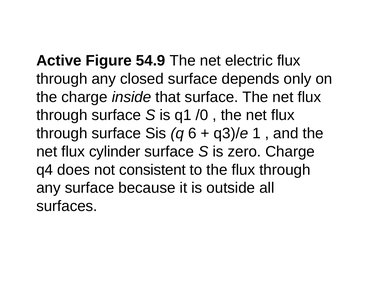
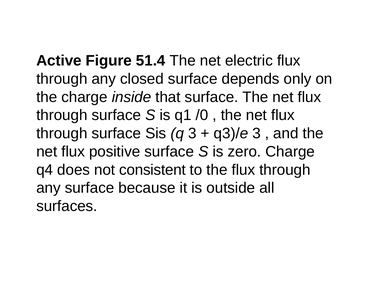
54.9: 54.9 -> 51.4 (151, 61)
q 6: 6 -> 3 (192, 133)
q3)/e 1: 1 -> 3 (257, 133)
cylinder: cylinder -> positive (115, 151)
